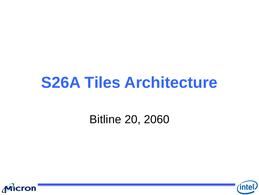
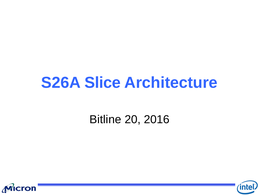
Tiles: Tiles -> Slice (103, 82)
2060: 2060 -> 2016 (157, 119)
